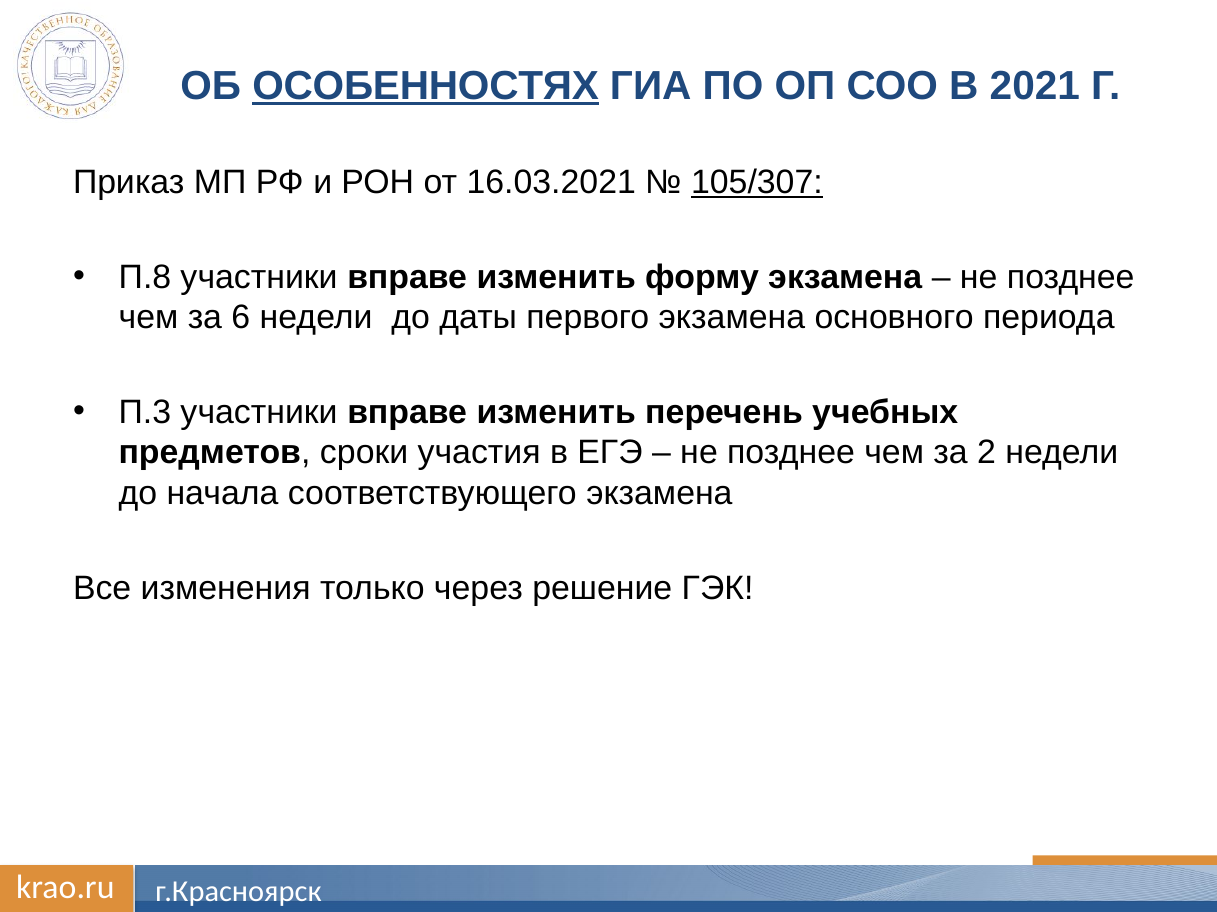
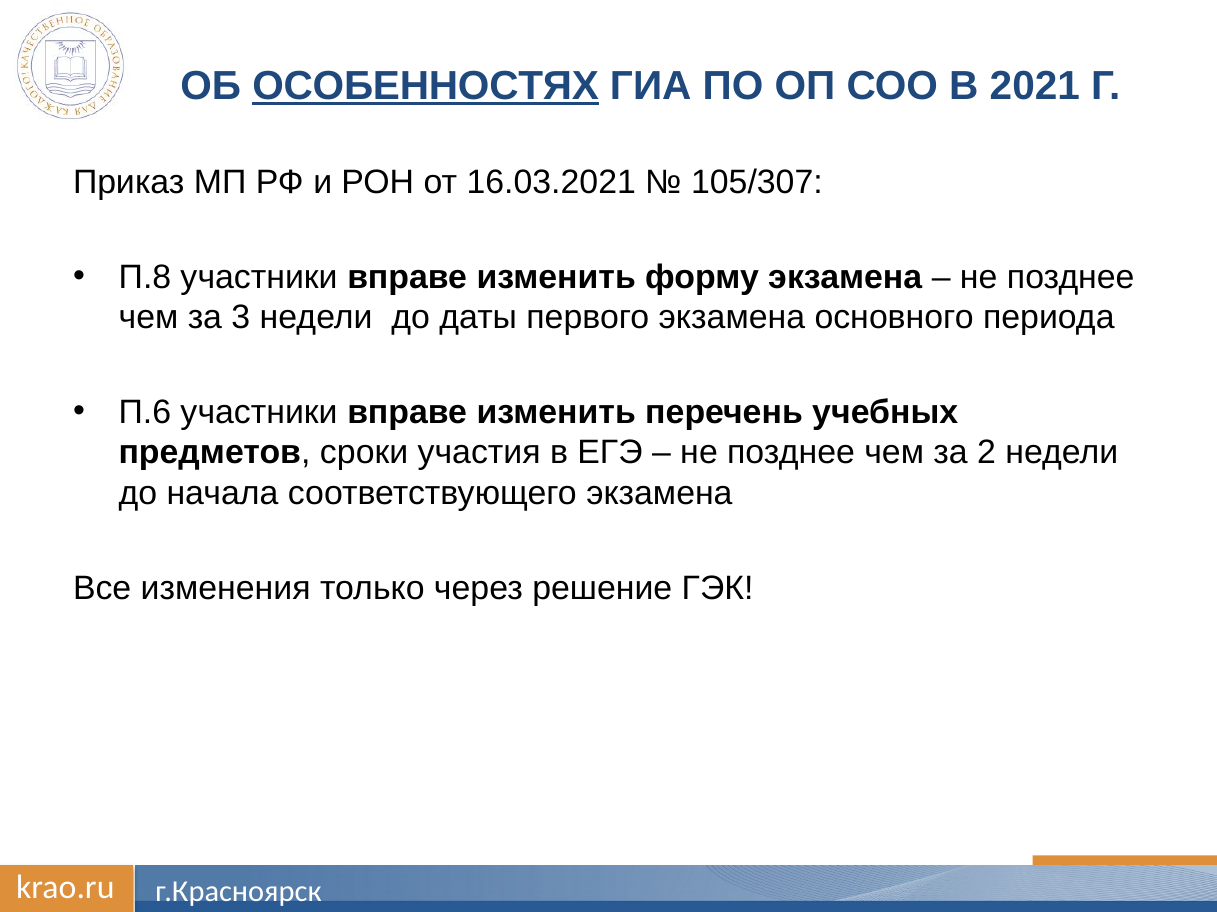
105/307 underline: present -> none (757, 183)
6: 6 -> 3 (241, 318)
П.3: П.3 -> П.6 (145, 413)
